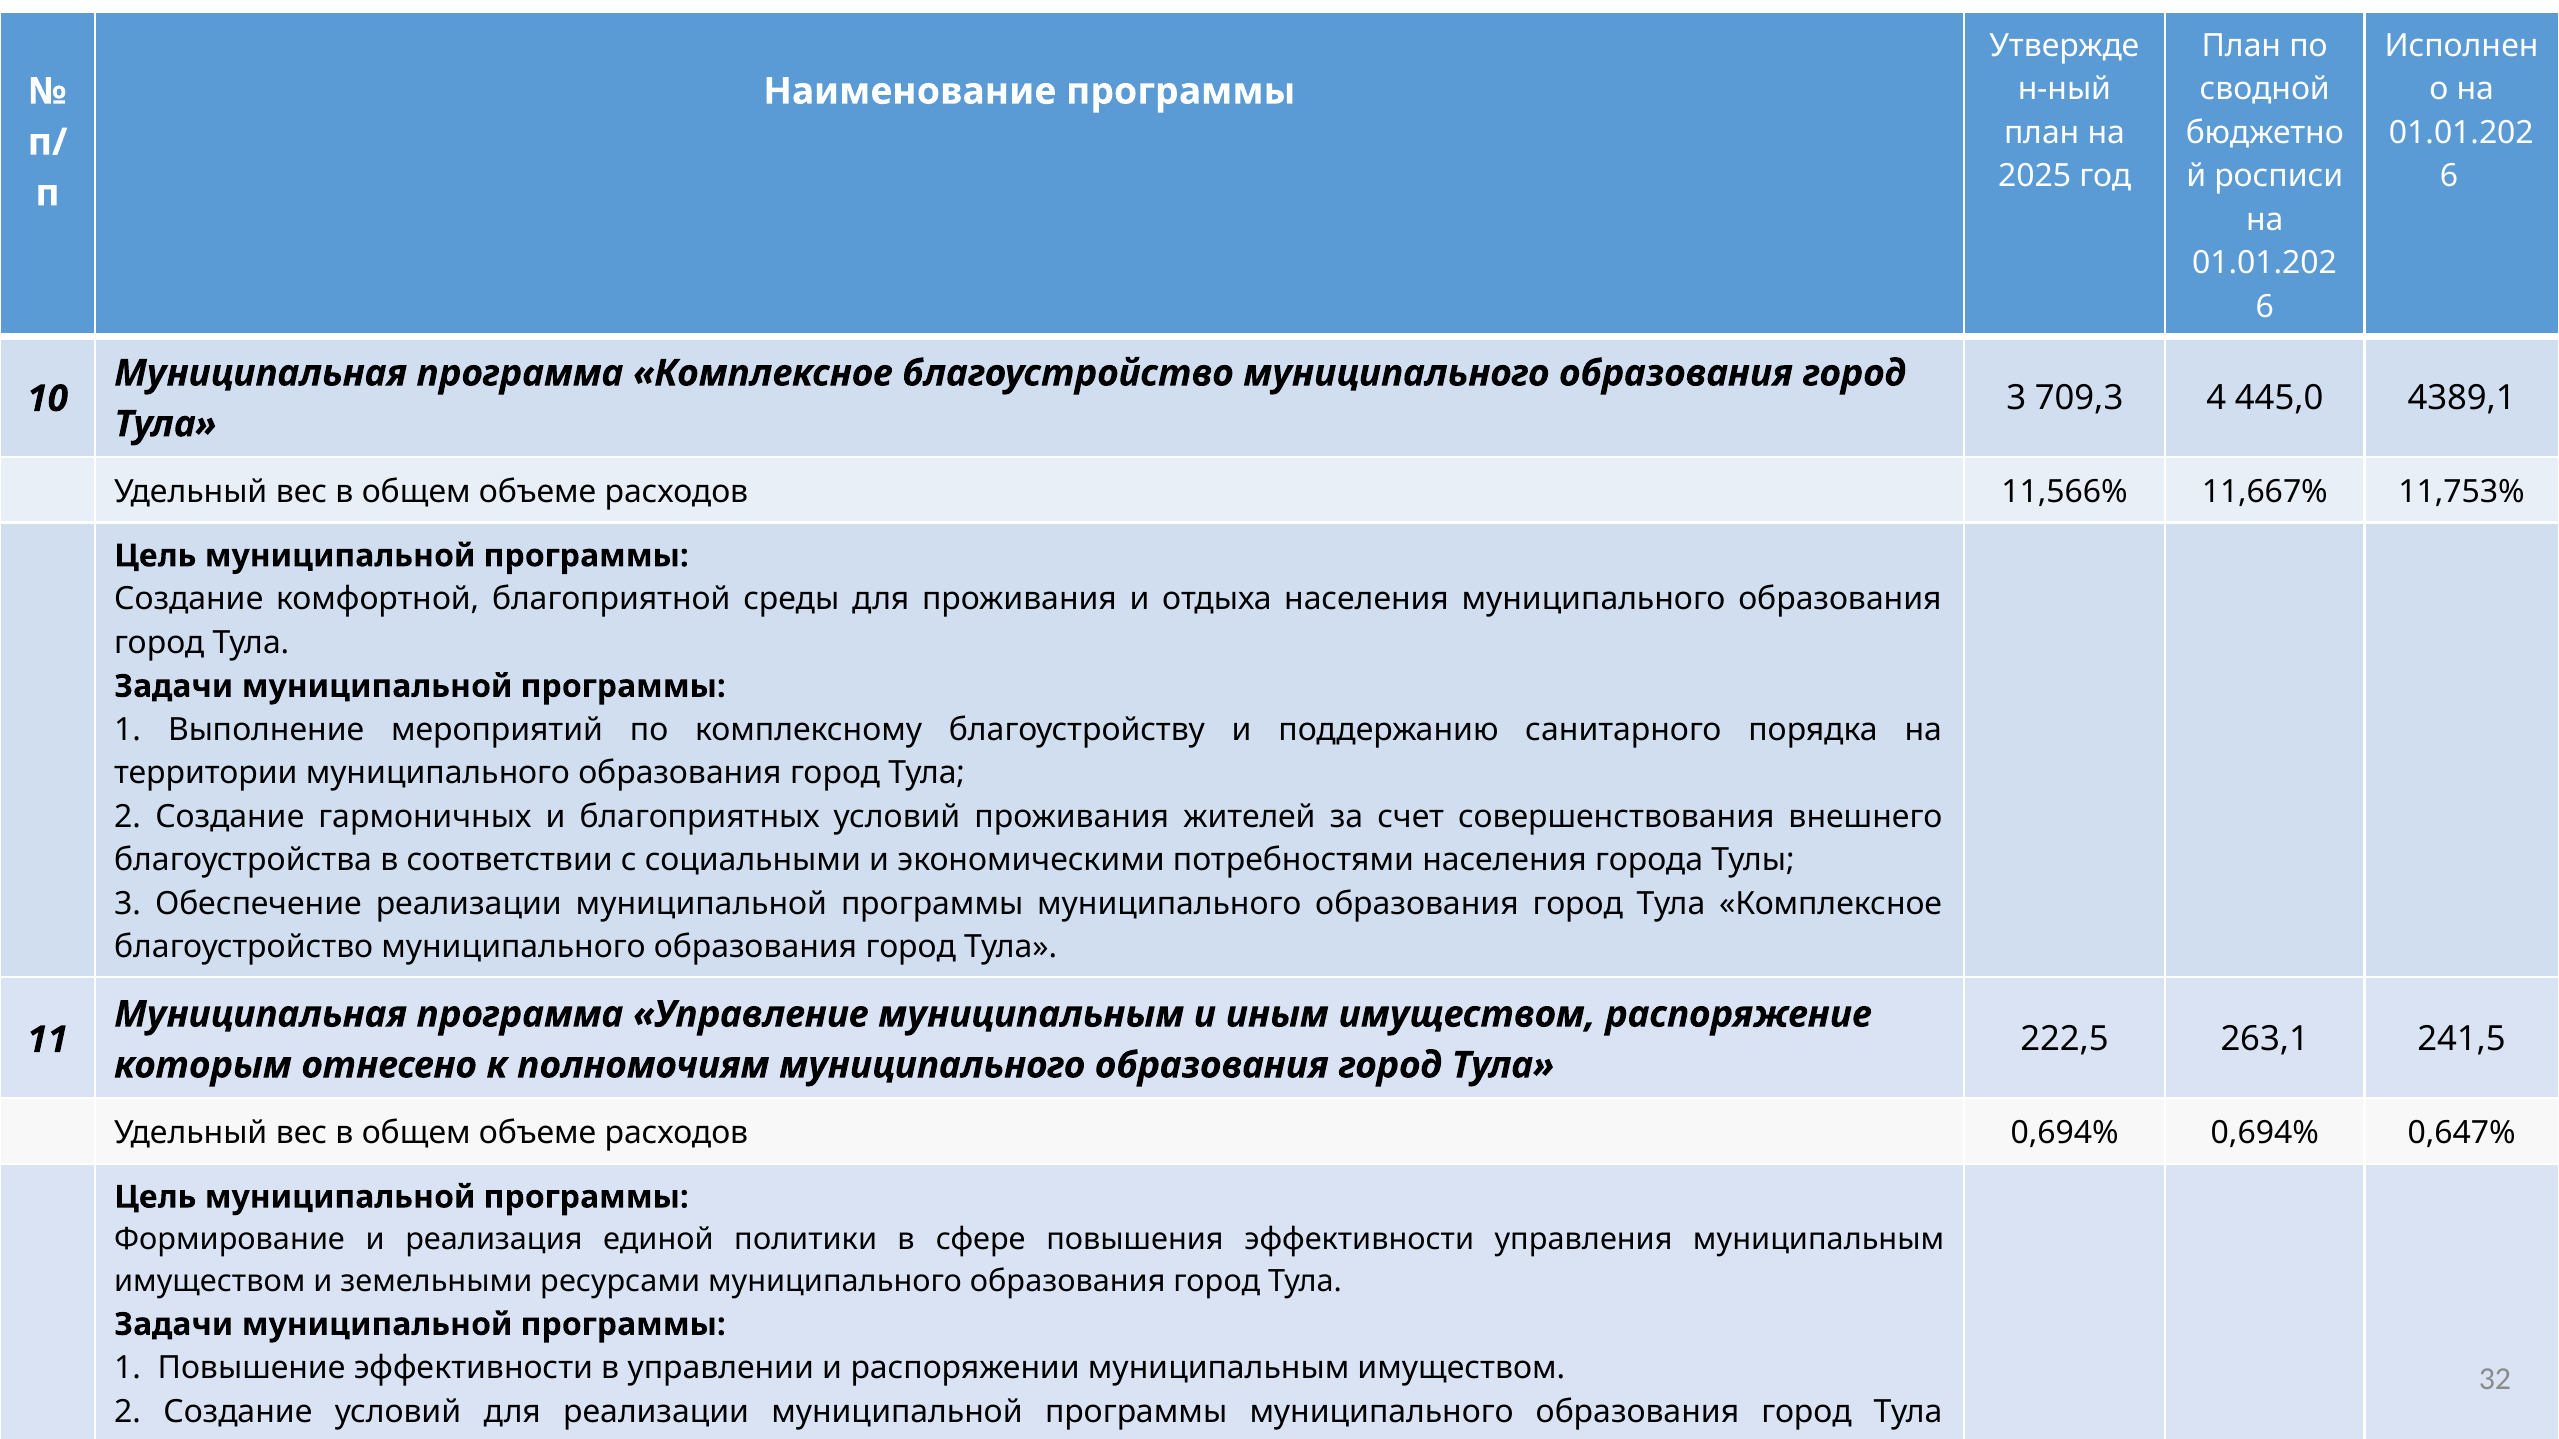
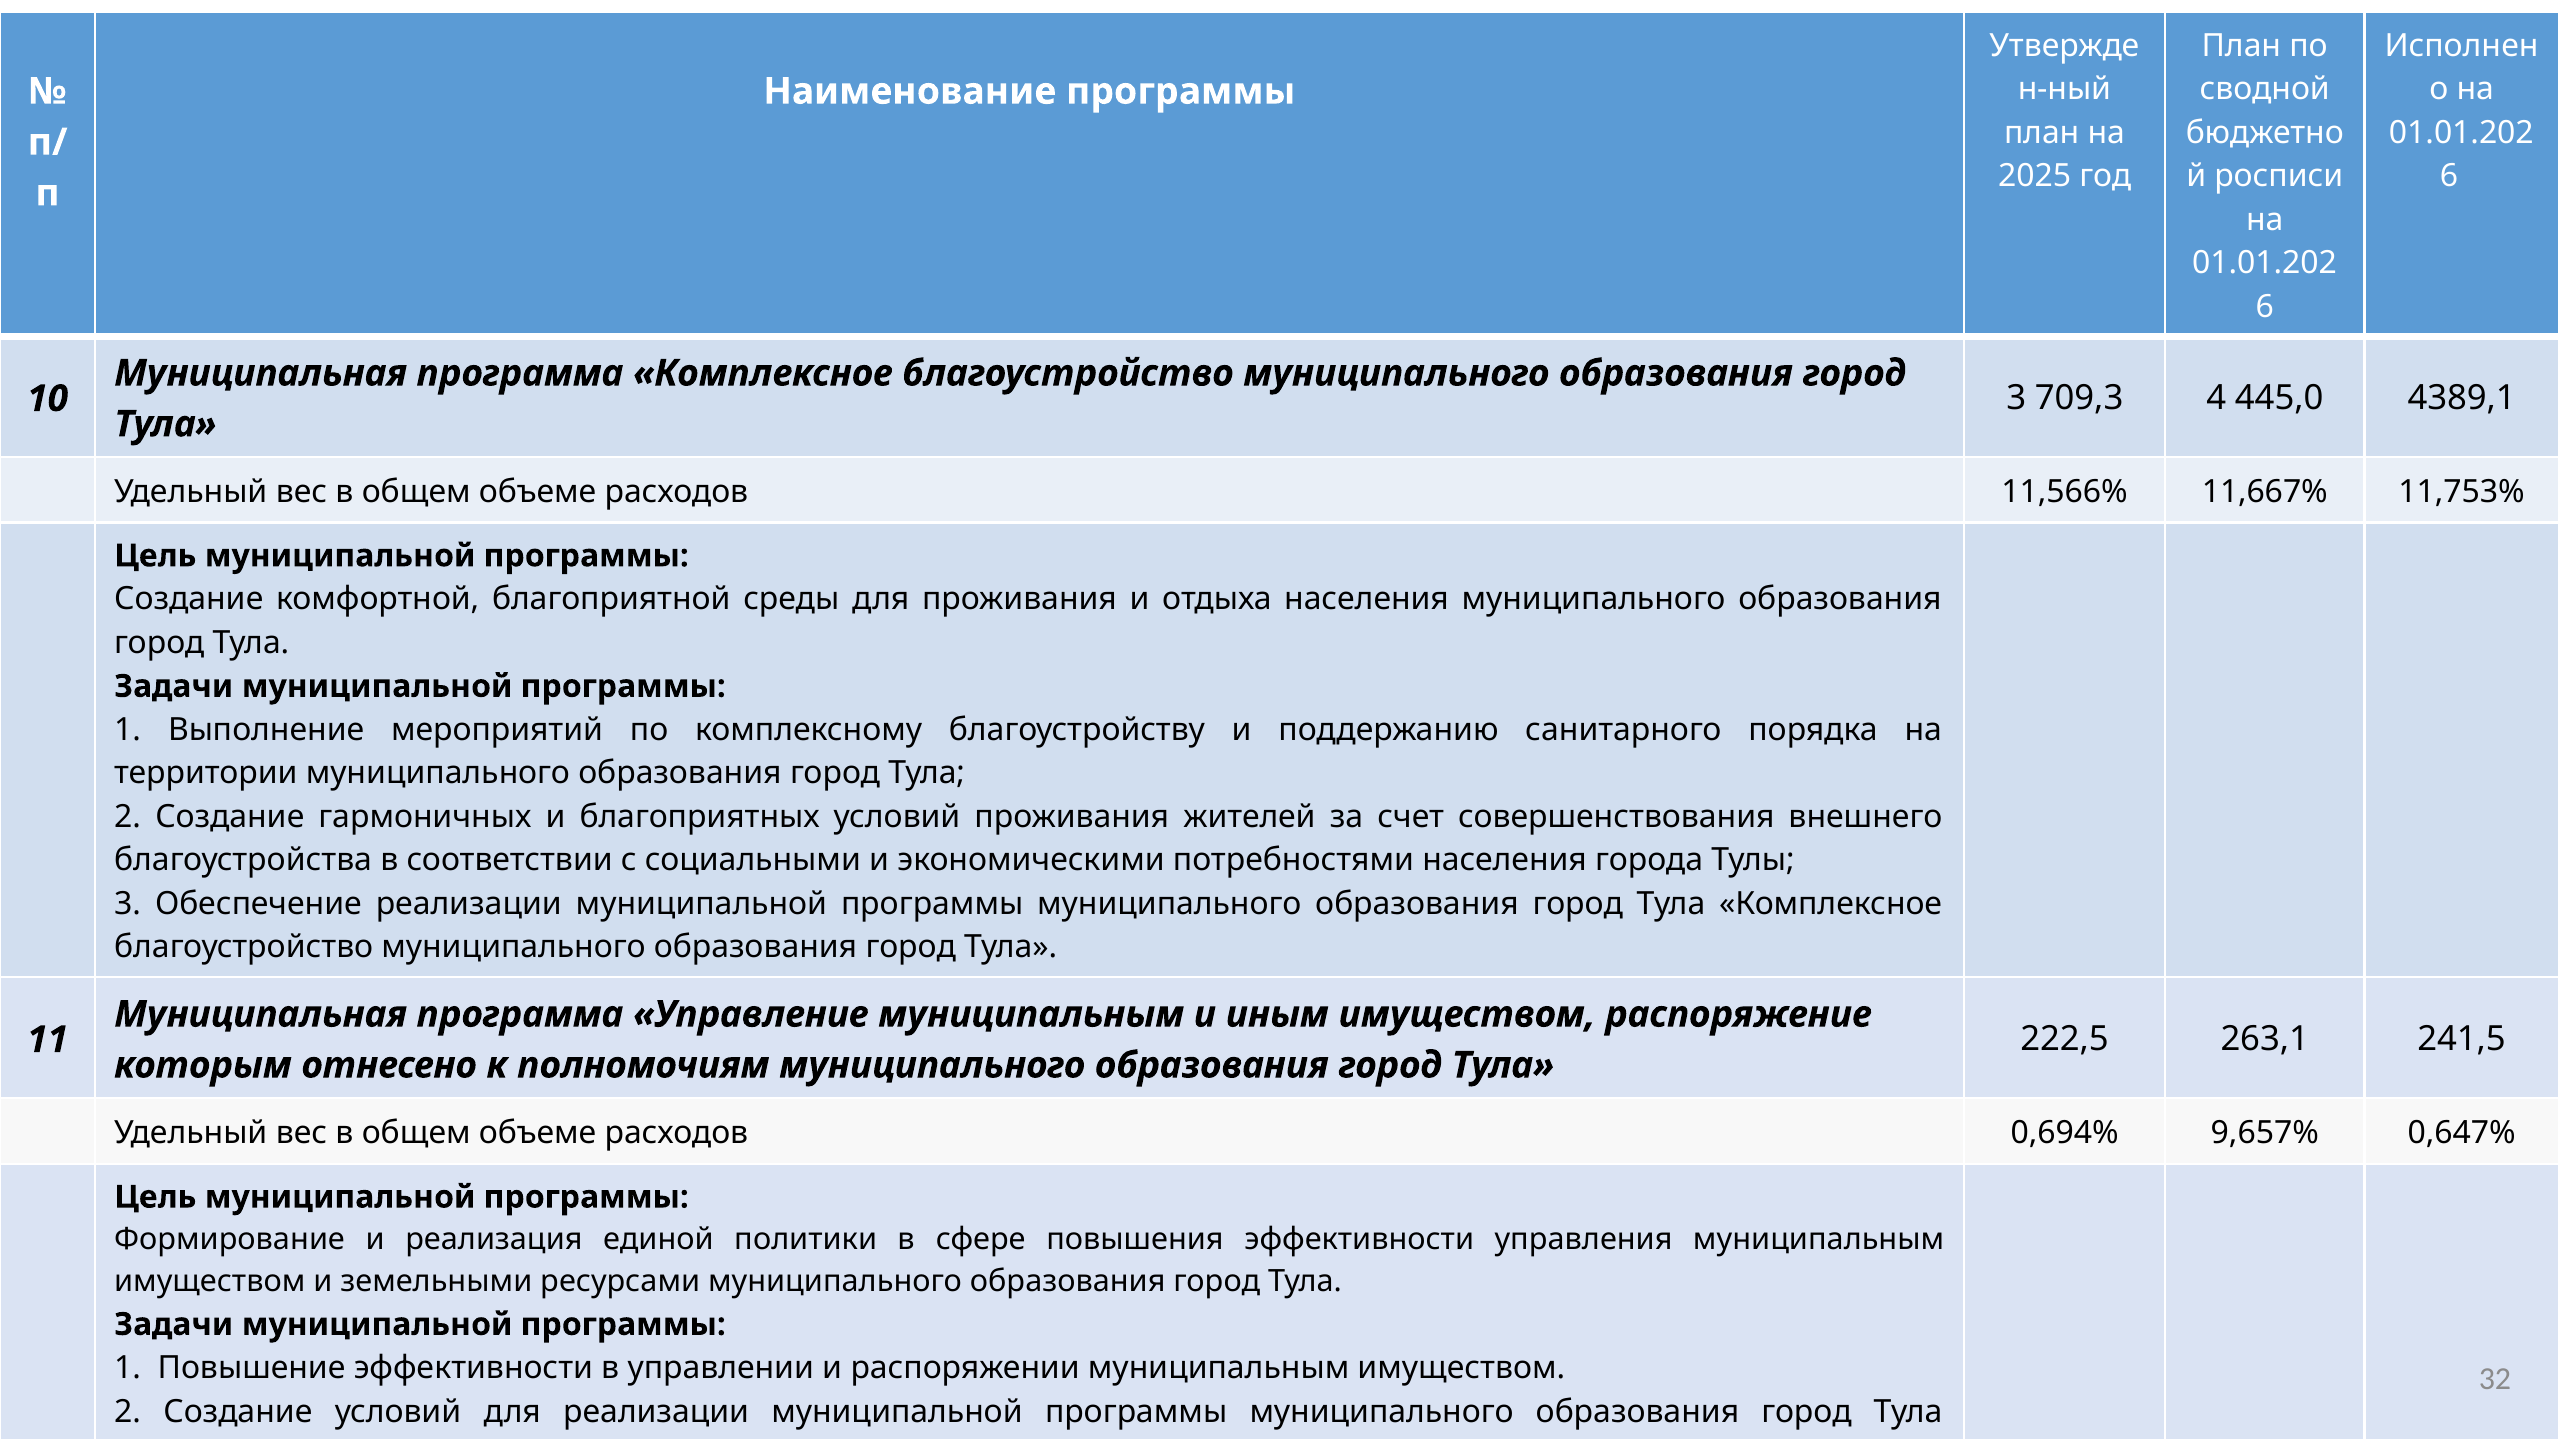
0,694% 0,694%: 0,694% -> 9,657% (2265, 1133)
